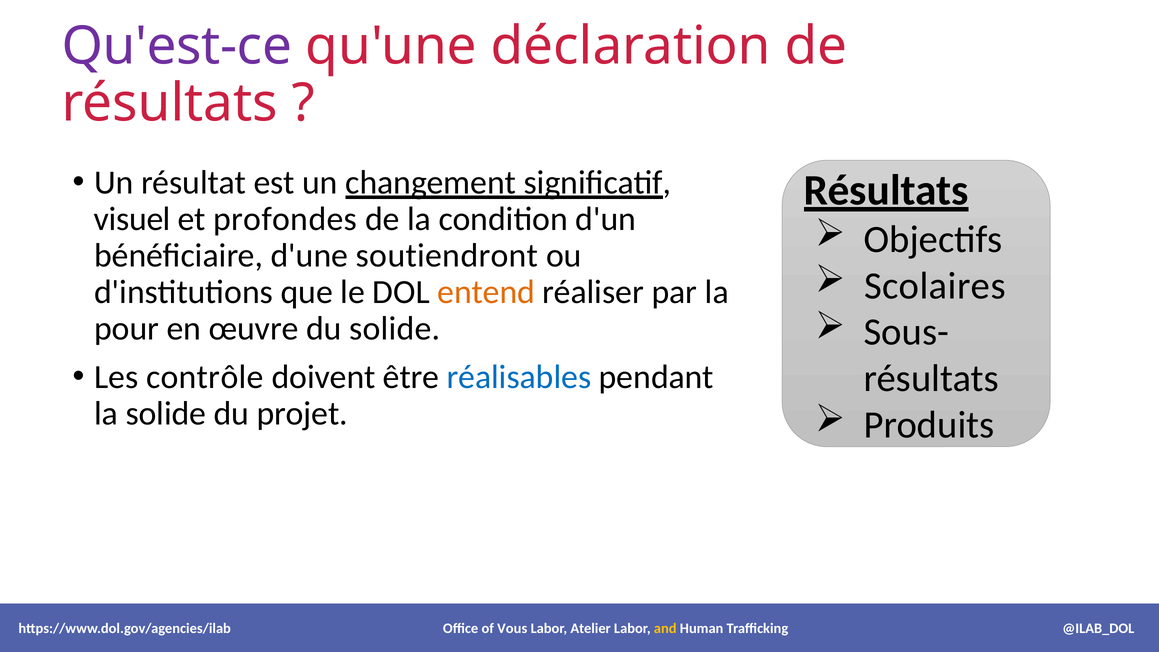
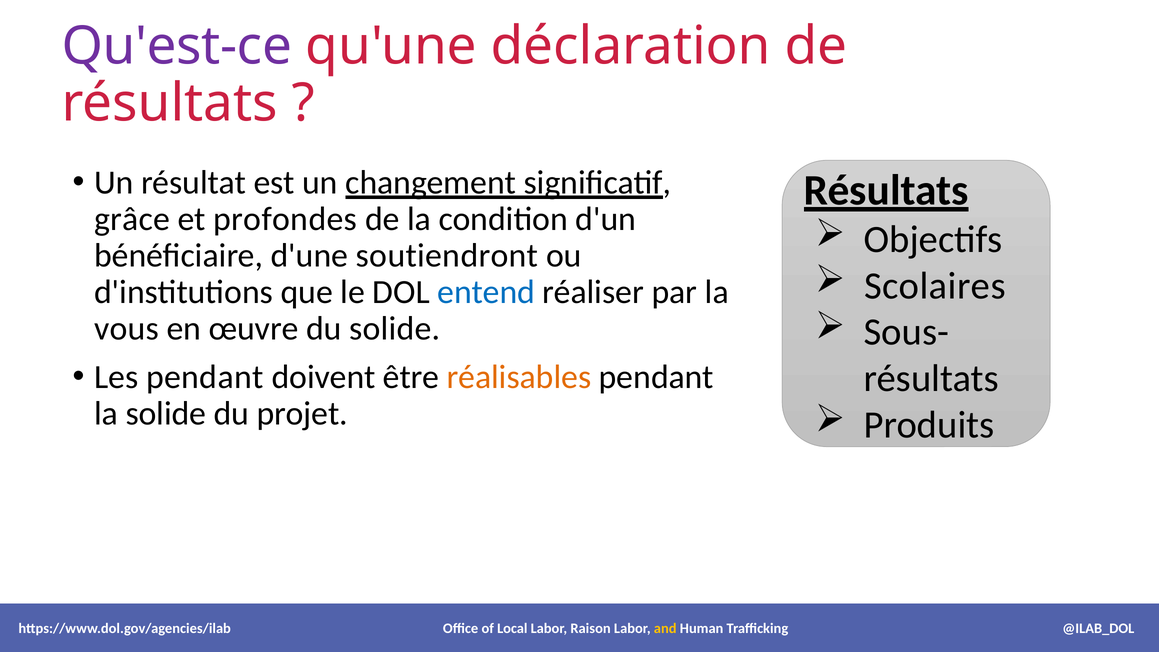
visuel: visuel -> grâce (132, 219)
entend colour: orange -> blue (486, 292)
pour: pour -> vous (126, 328)
Les contrôle: contrôle -> pendant (205, 377)
réalisables colour: blue -> orange (519, 377)
Vous: Vous -> Local (512, 629)
Atelier: Atelier -> Raison (591, 629)
